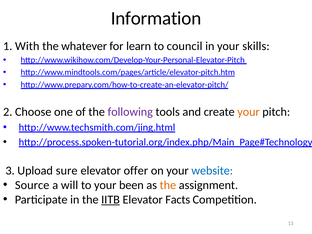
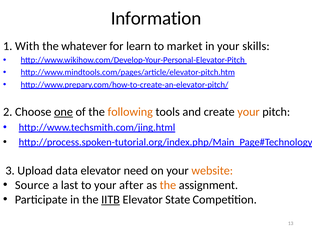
council: council -> market (185, 46)
one underline: none -> present (63, 112)
following colour: purple -> orange (130, 112)
sure: sure -> data (67, 171)
offer: offer -> need (136, 171)
website colour: blue -> orange (212, 171)
will: will -> last (70, 185)
been: been -> after (131, 185)
Facts: Facts -> State (178, 200)
